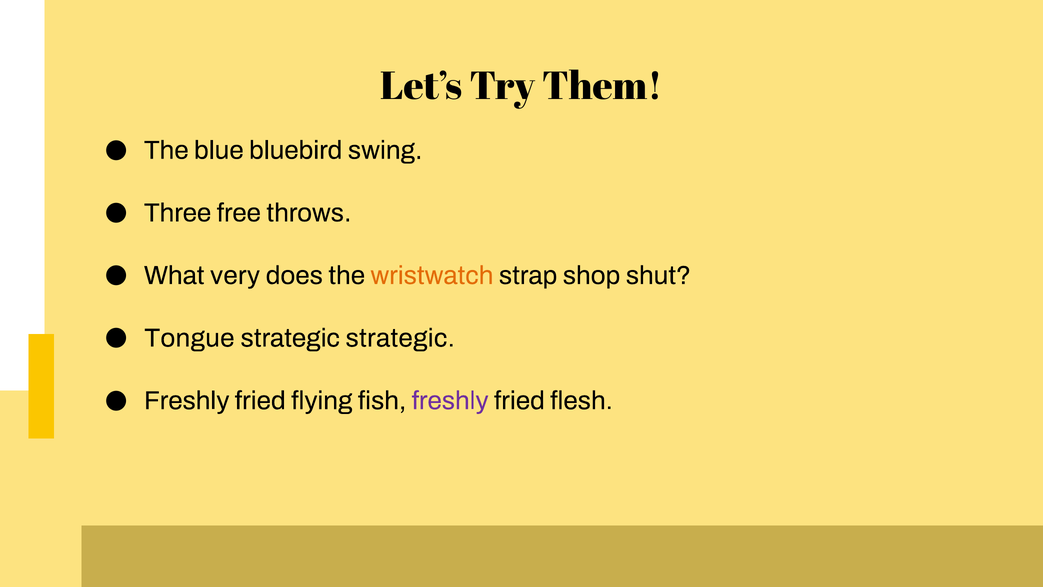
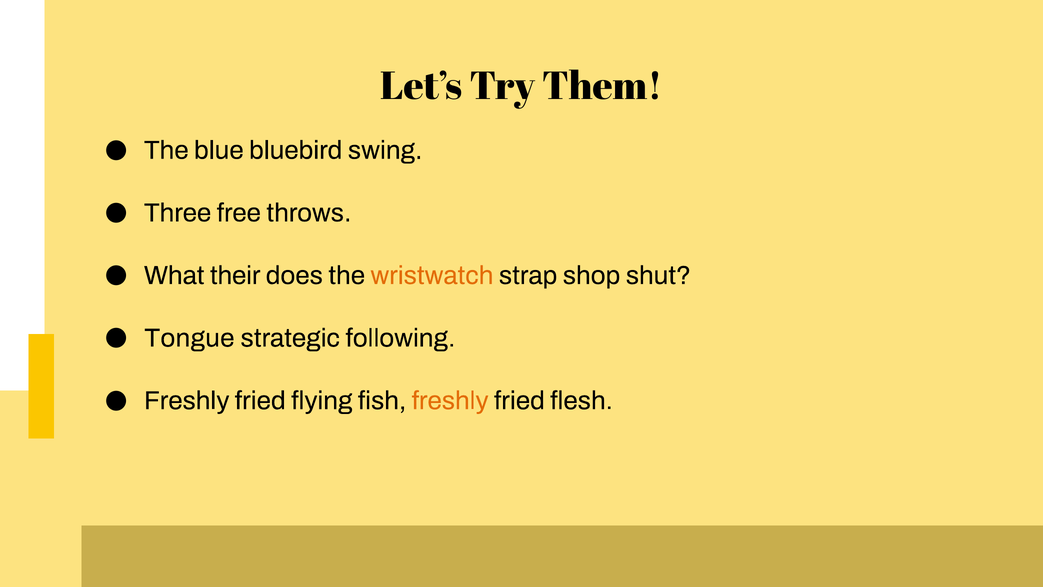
very: very -> their (235, 275)
strategic strategic: strategic -> following (400, 338)
freshly colour: purple -> orange (450, 400)
